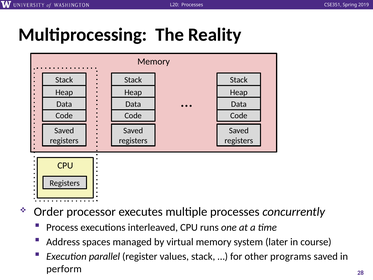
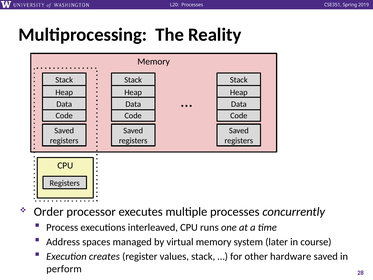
parallel: parallel -> creates (104, 256)
programs: programs -> hardware (291, 256)
